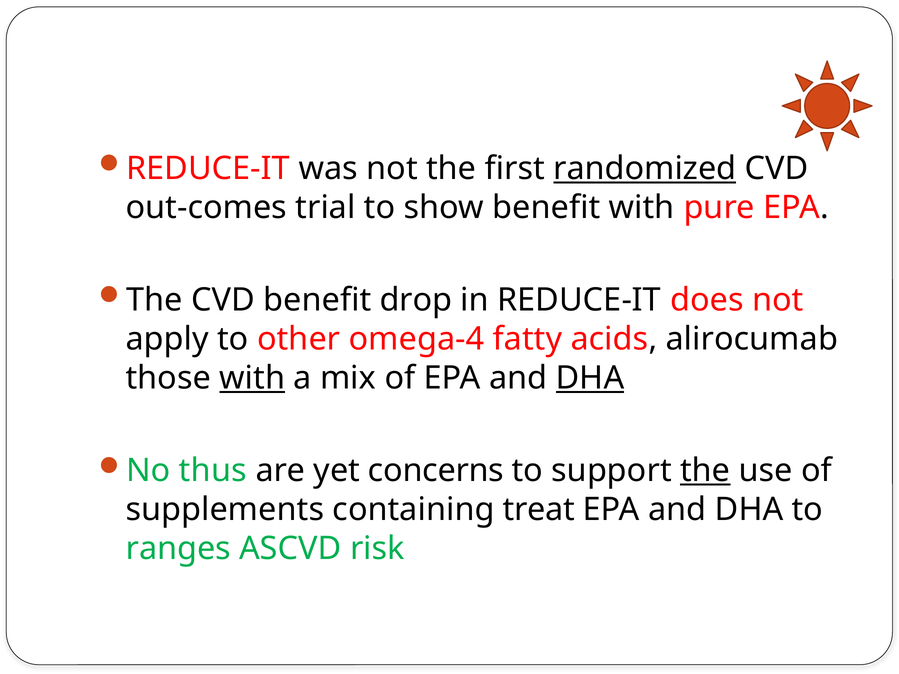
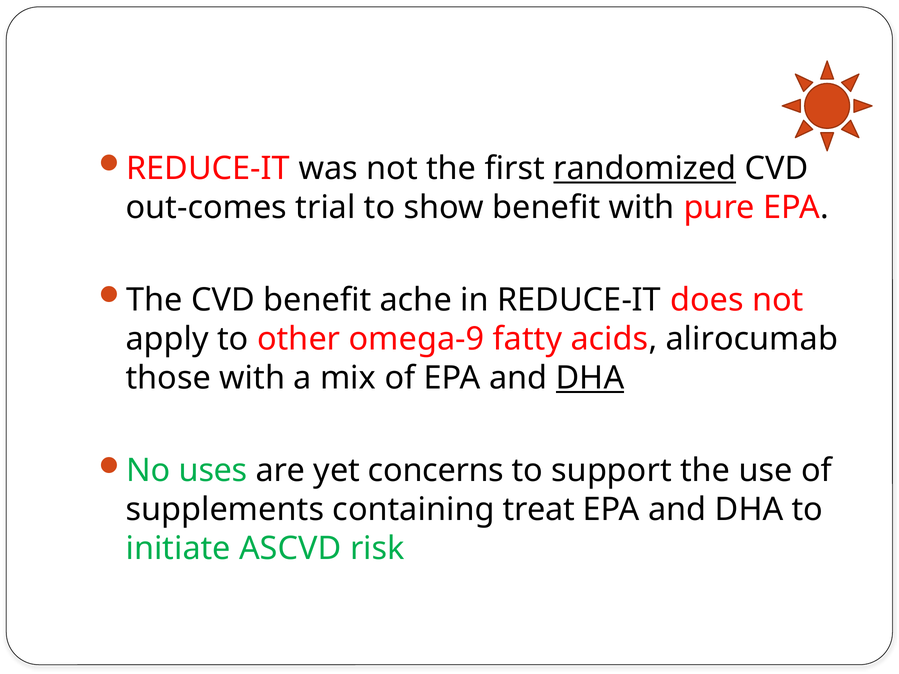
drop: drop -> ache (416, 300)
omega-4: omega-4 -> omega-9 (416, 339)
with underline: present -> none (252, 378)
thus: thus -> uses (213, 471)
the underline: present -> none (705, 471)
ranges: ranges -> initiate (178, 549)
